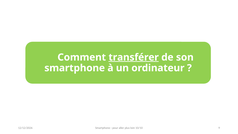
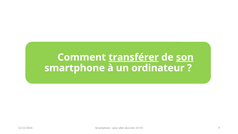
son underline: none -> present (185, 57)
